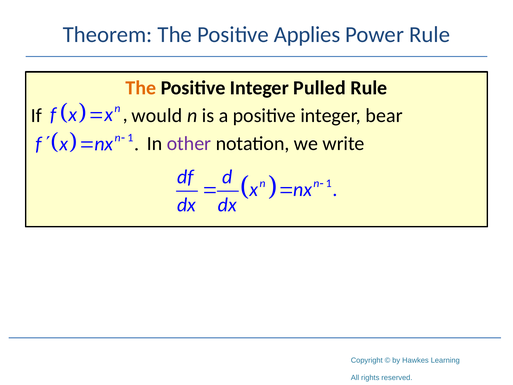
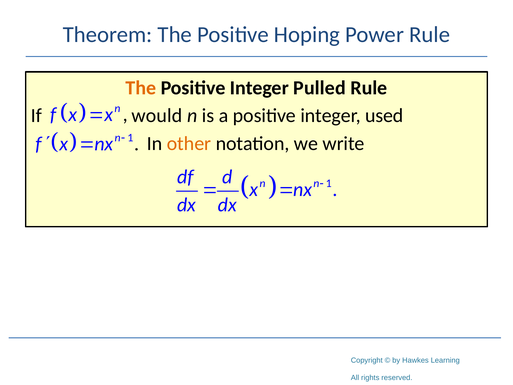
Applies: Applies -> Hoping (307, 34)
bear: bear -> used (384, 116)
other colour: purple -> orange (189, 144)
